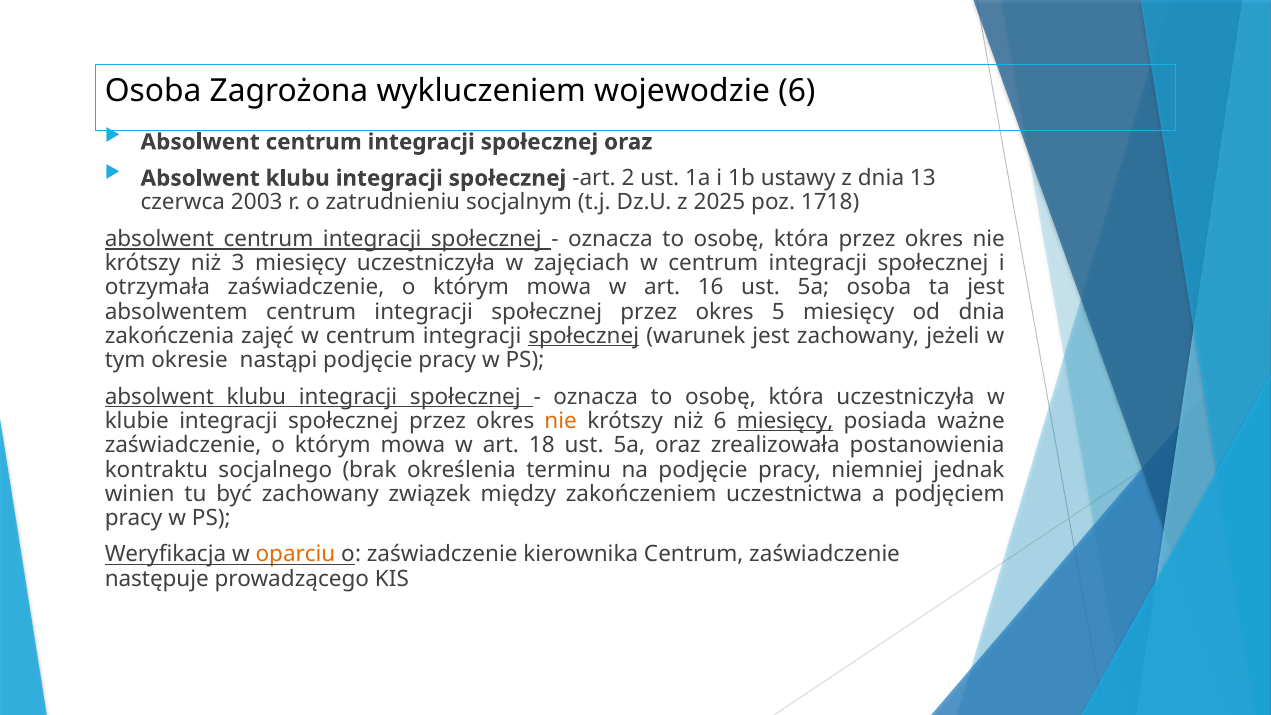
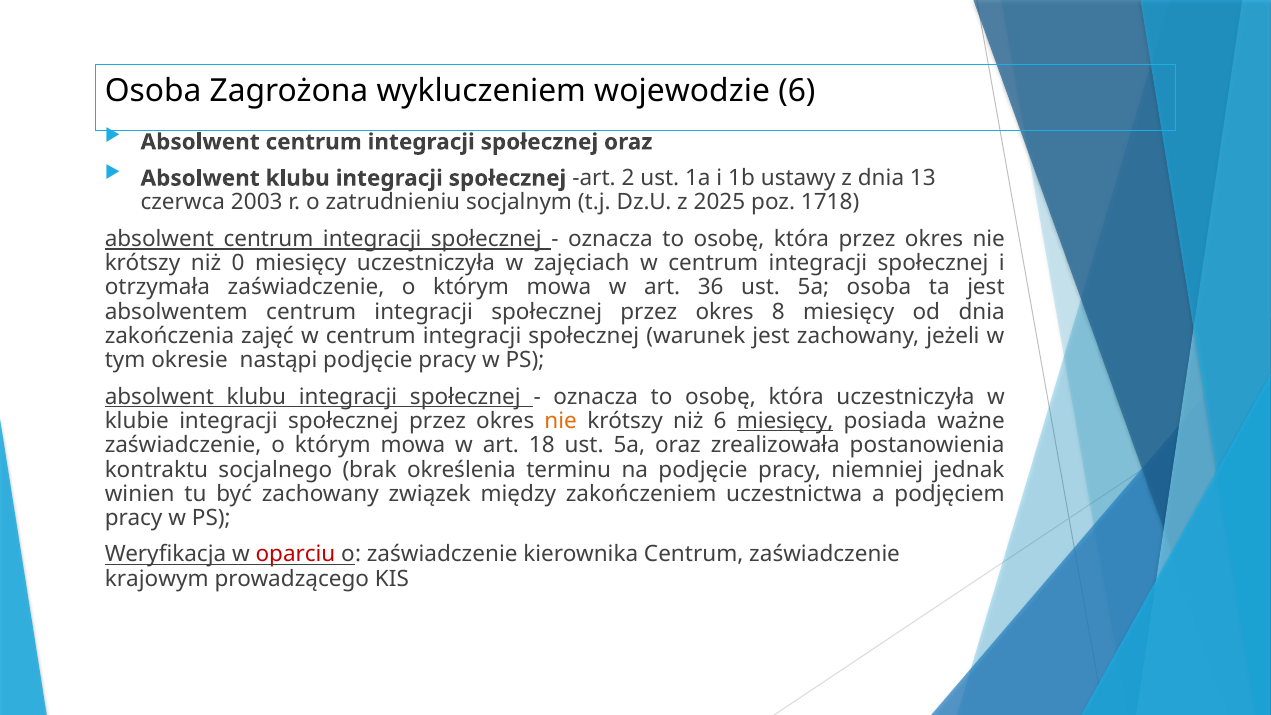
3: 3 -> 0 (238, 263)
16: 16 -> 36 (711, 287)
5: 5 -> 8 (778, 312)
społecznej underline: present -> none (584, 336)
oparciu colour: orange -> red (295, 554)
następuje: następuje -> krajowym (157, 579)
